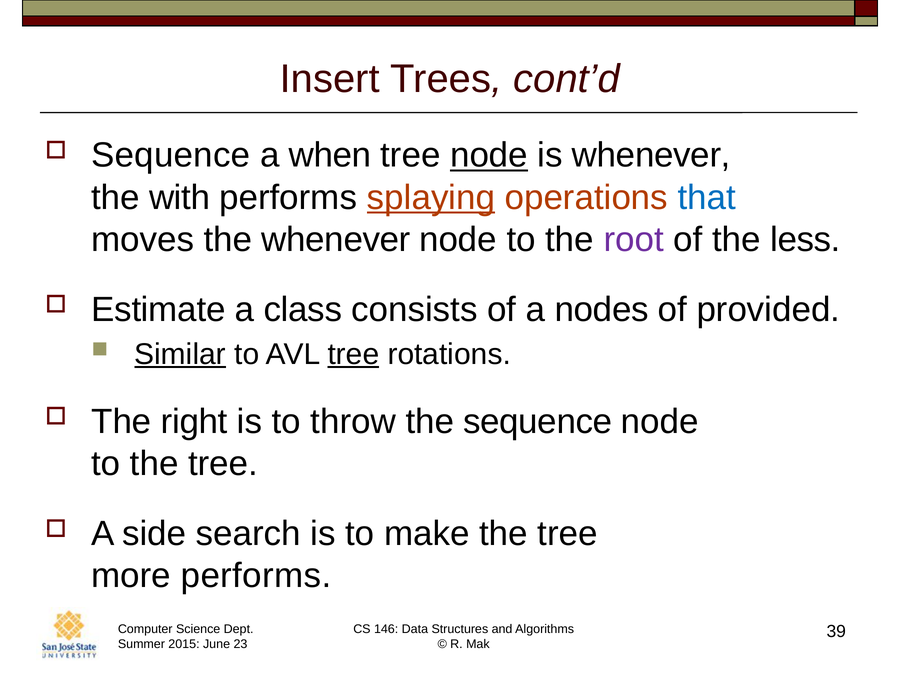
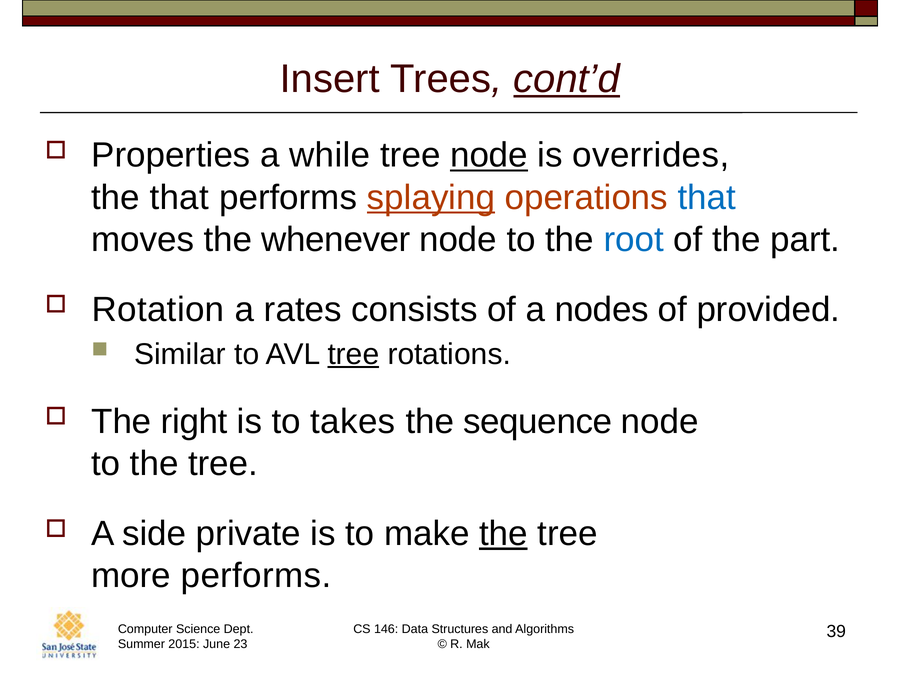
cont’d underline: none -> present (567, 79)
Sequence: Sequence -> Properties (171, 155)
when: when -> while (330, 155)
is whenever: whenever -> overrides (651, 155)
the with: with -> that (179, 197)
root colour: purple -> blue (634, 239)
less: less -> part (805, 239)
Estimate: Estimate -> Rotation (158, 310)
class: class -> rates (303, 310)
Similar underline: present -> none (180, 354)
throw: throw -> takes (353, 422)
search: search -> private (248, 534)
the underline: none -> present (503, 534)
